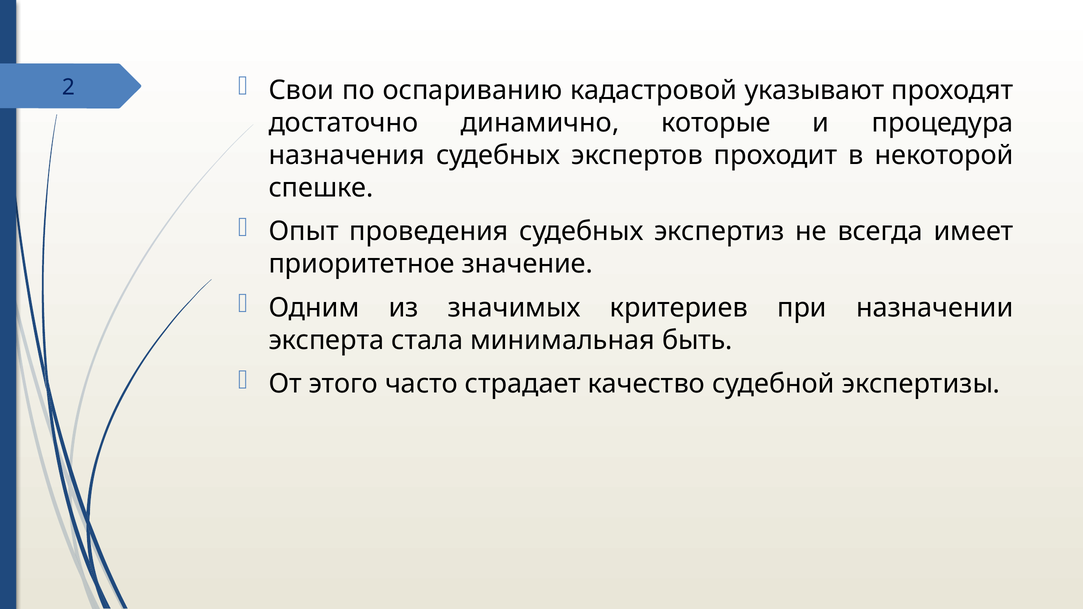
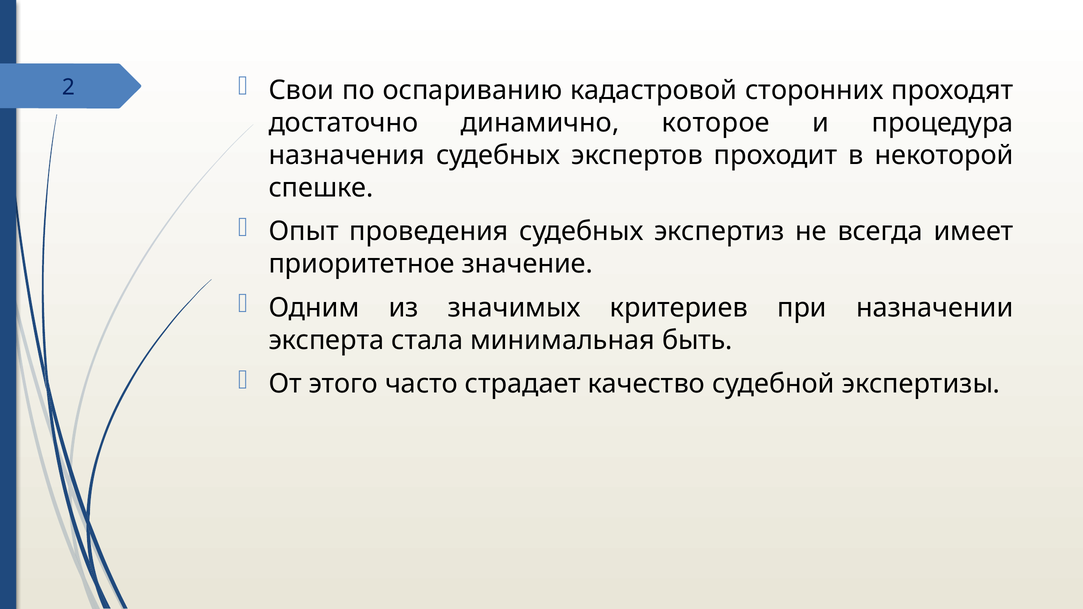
указывают: указывают -> сторонних (814, 90)
которые: которые -> которое (716, 123)
